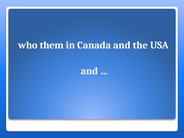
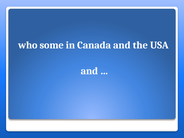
them: them -> some (52, 45)
